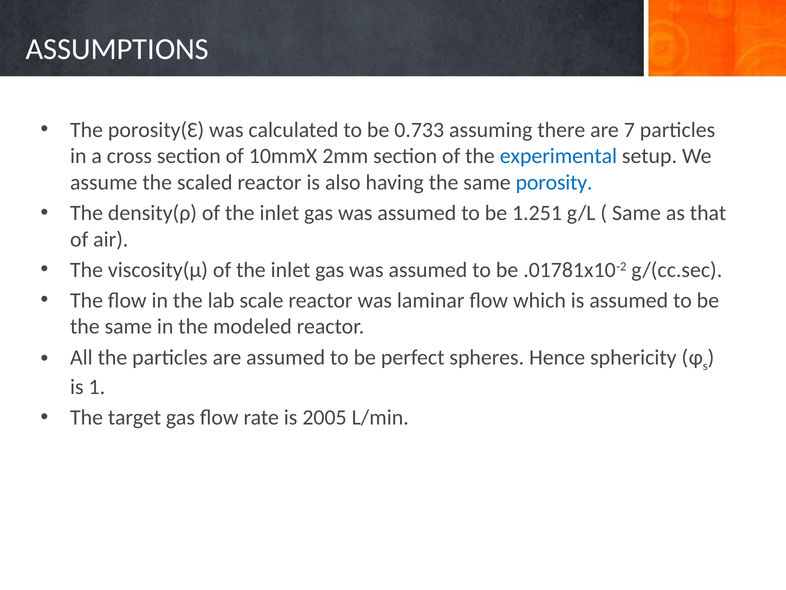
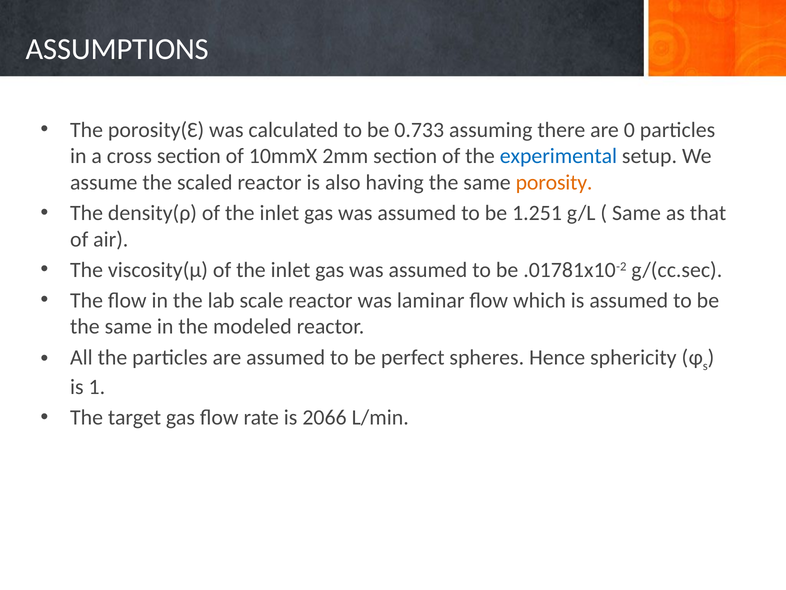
7: 7 -> 0 (629, 130)
porosity colour: blue -> orange (554, 182)
2005: 2005 -> 2066 (325, 417)
